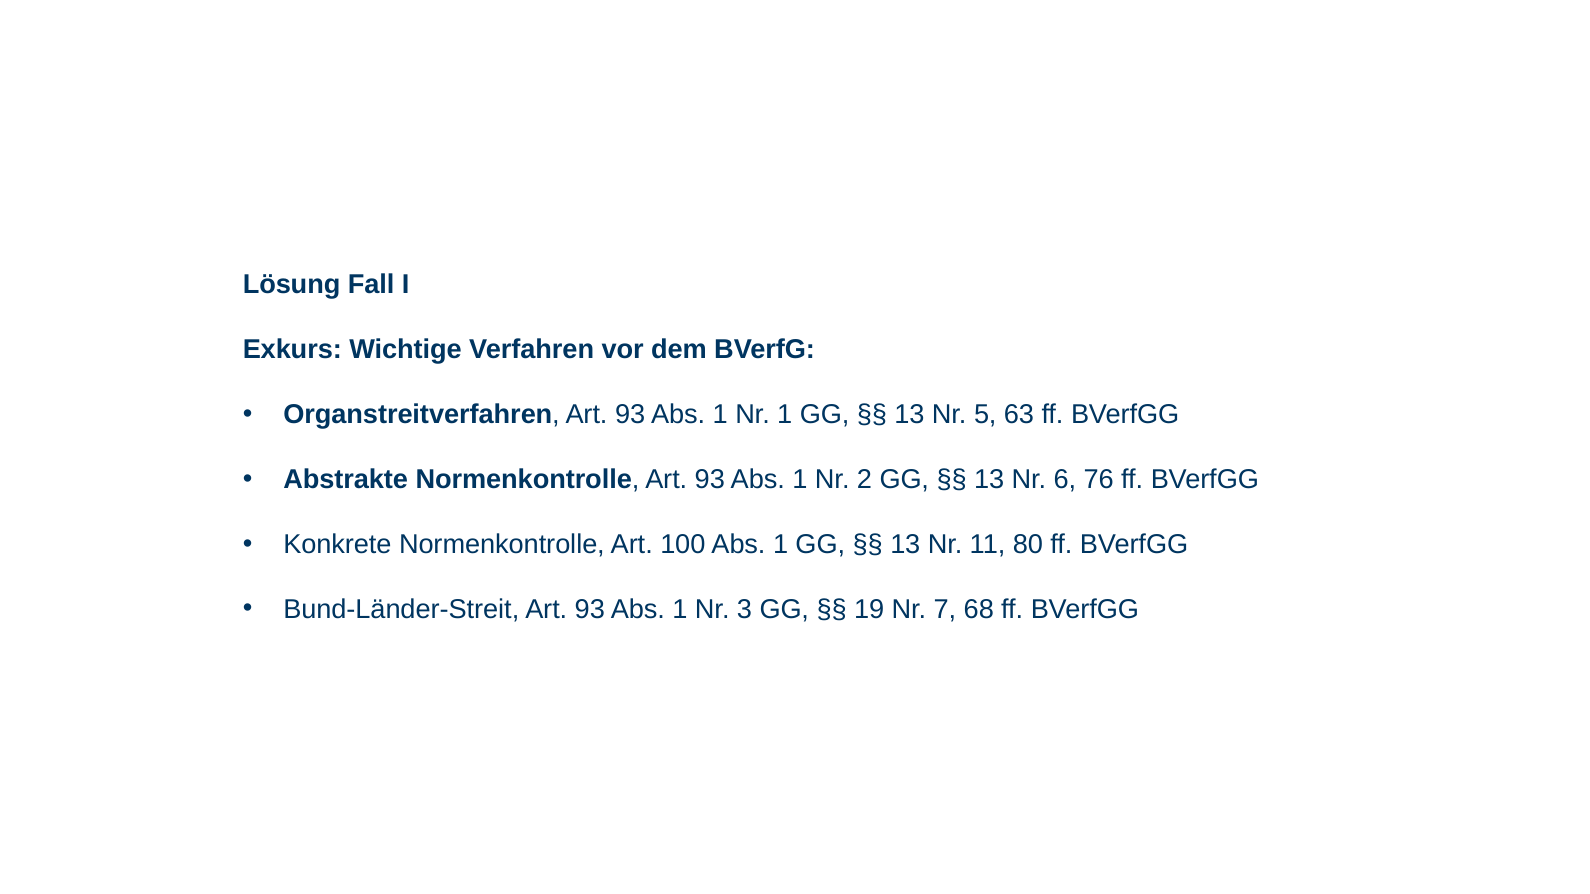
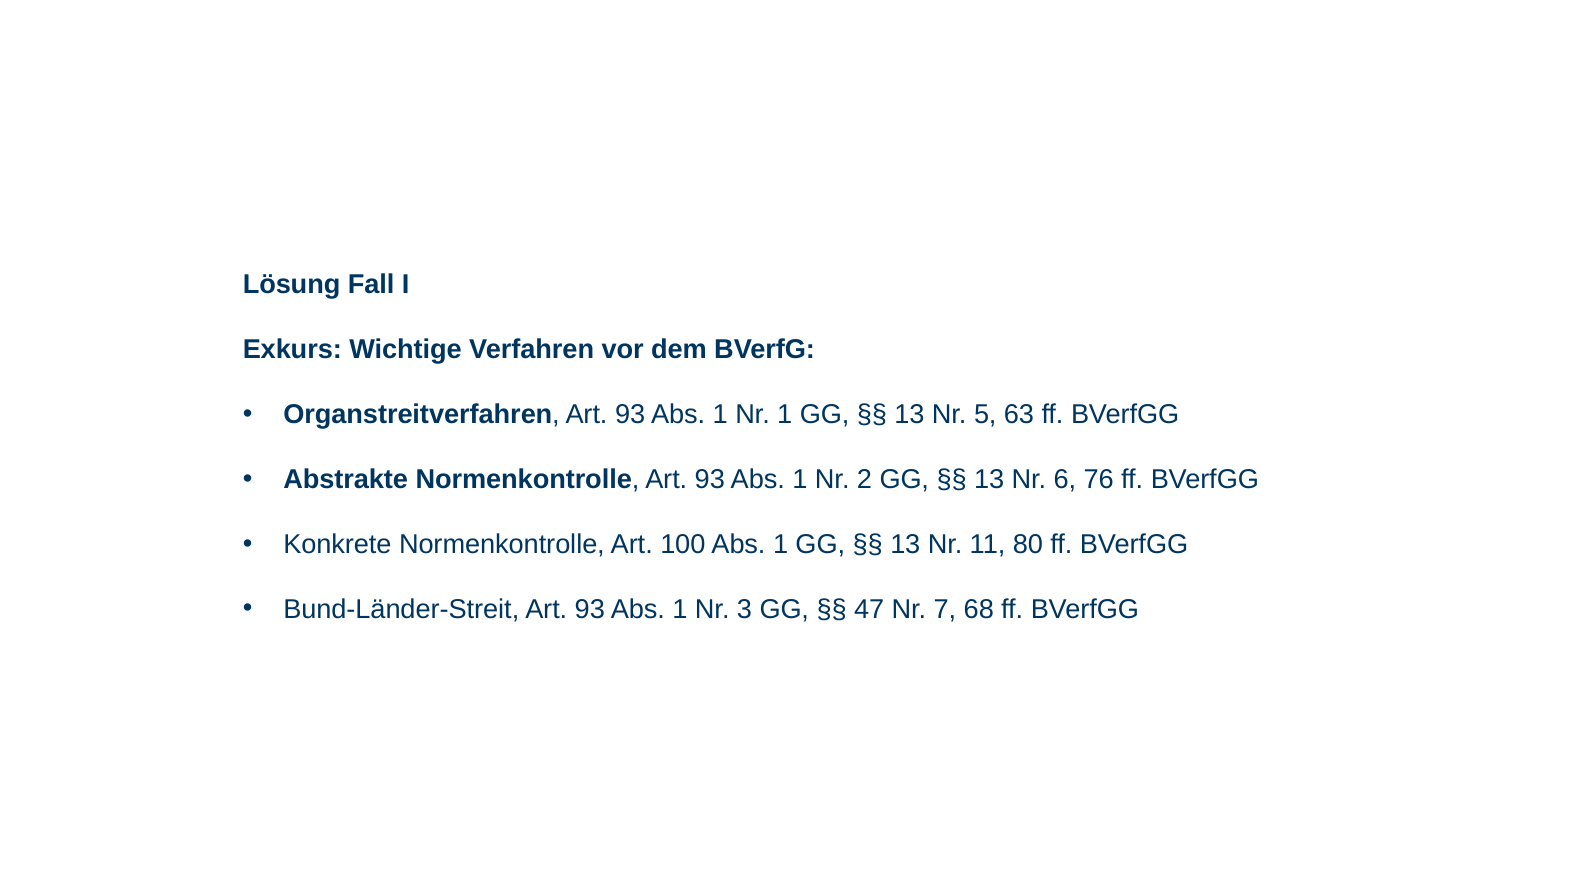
19: 19 -> 47 (869, 610)
